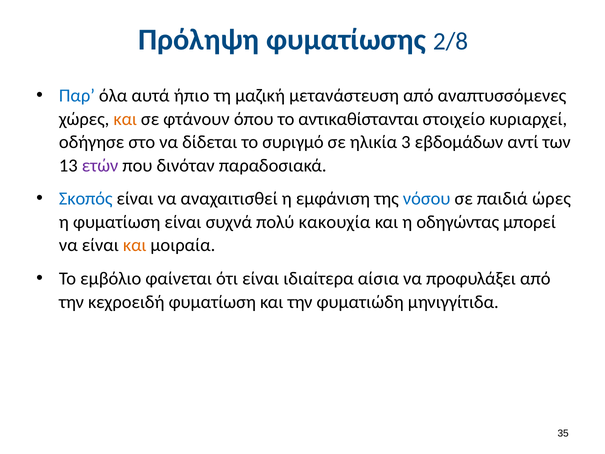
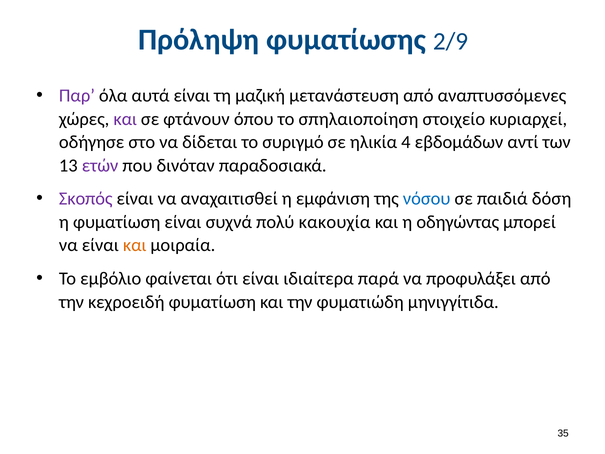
2/8: 2/8 -> 2/9 (451, 42)
Παρ colour: blue -> purple (77, 96)
αυτά ήπιο: ήπιο -> είναι (192, 96)
και colour: orange -> purple (125, 119)
αντικαθίστανται: αντικαθίστανται -> σπηλαιοποίηση (358, 119)
3: 3 -> 4 (406, 142)
Σκοπός colour: blue -> purple (86, 199)
ώρες: ώρες -> δόση (552, 199)
αίσια: αίσια -> παρά (378, 279)
